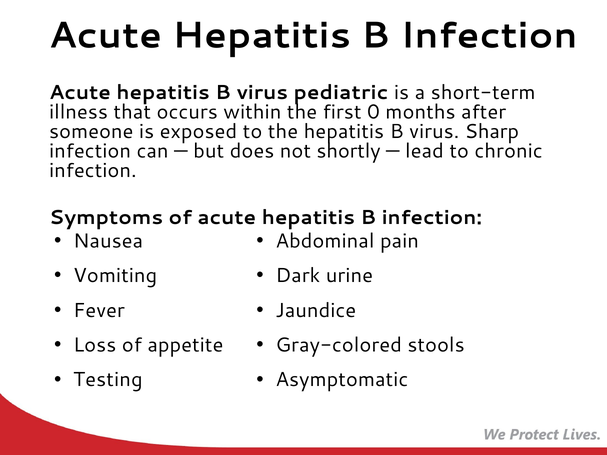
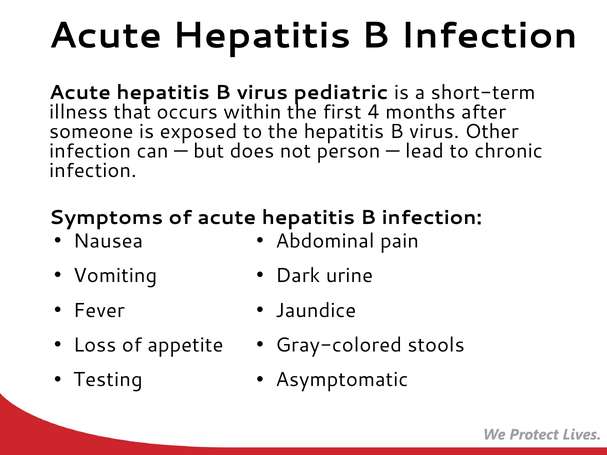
0: 0 -> 4 (374, 112)
Sharp: Sharp -> Other (492, 132)
shortly: shortly -> person (348, 151)
